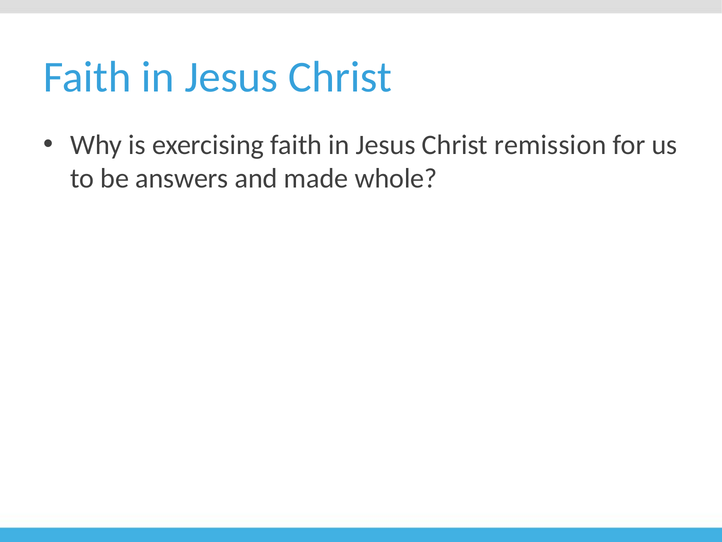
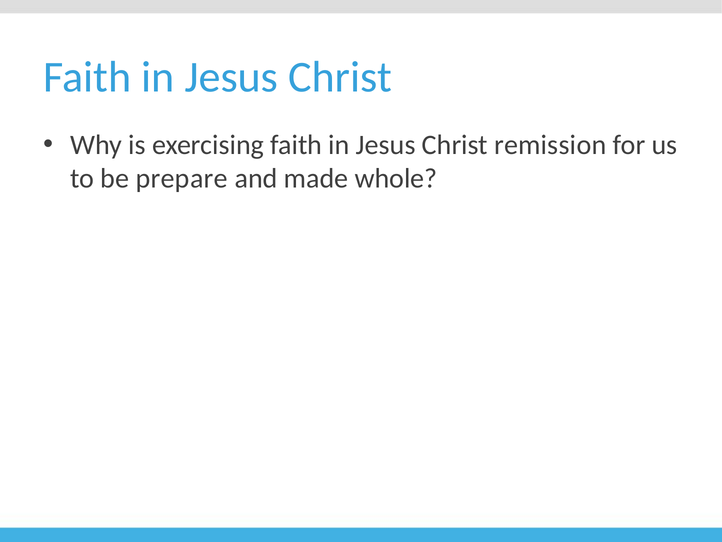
answers: answers -> prepare (182, 178)
